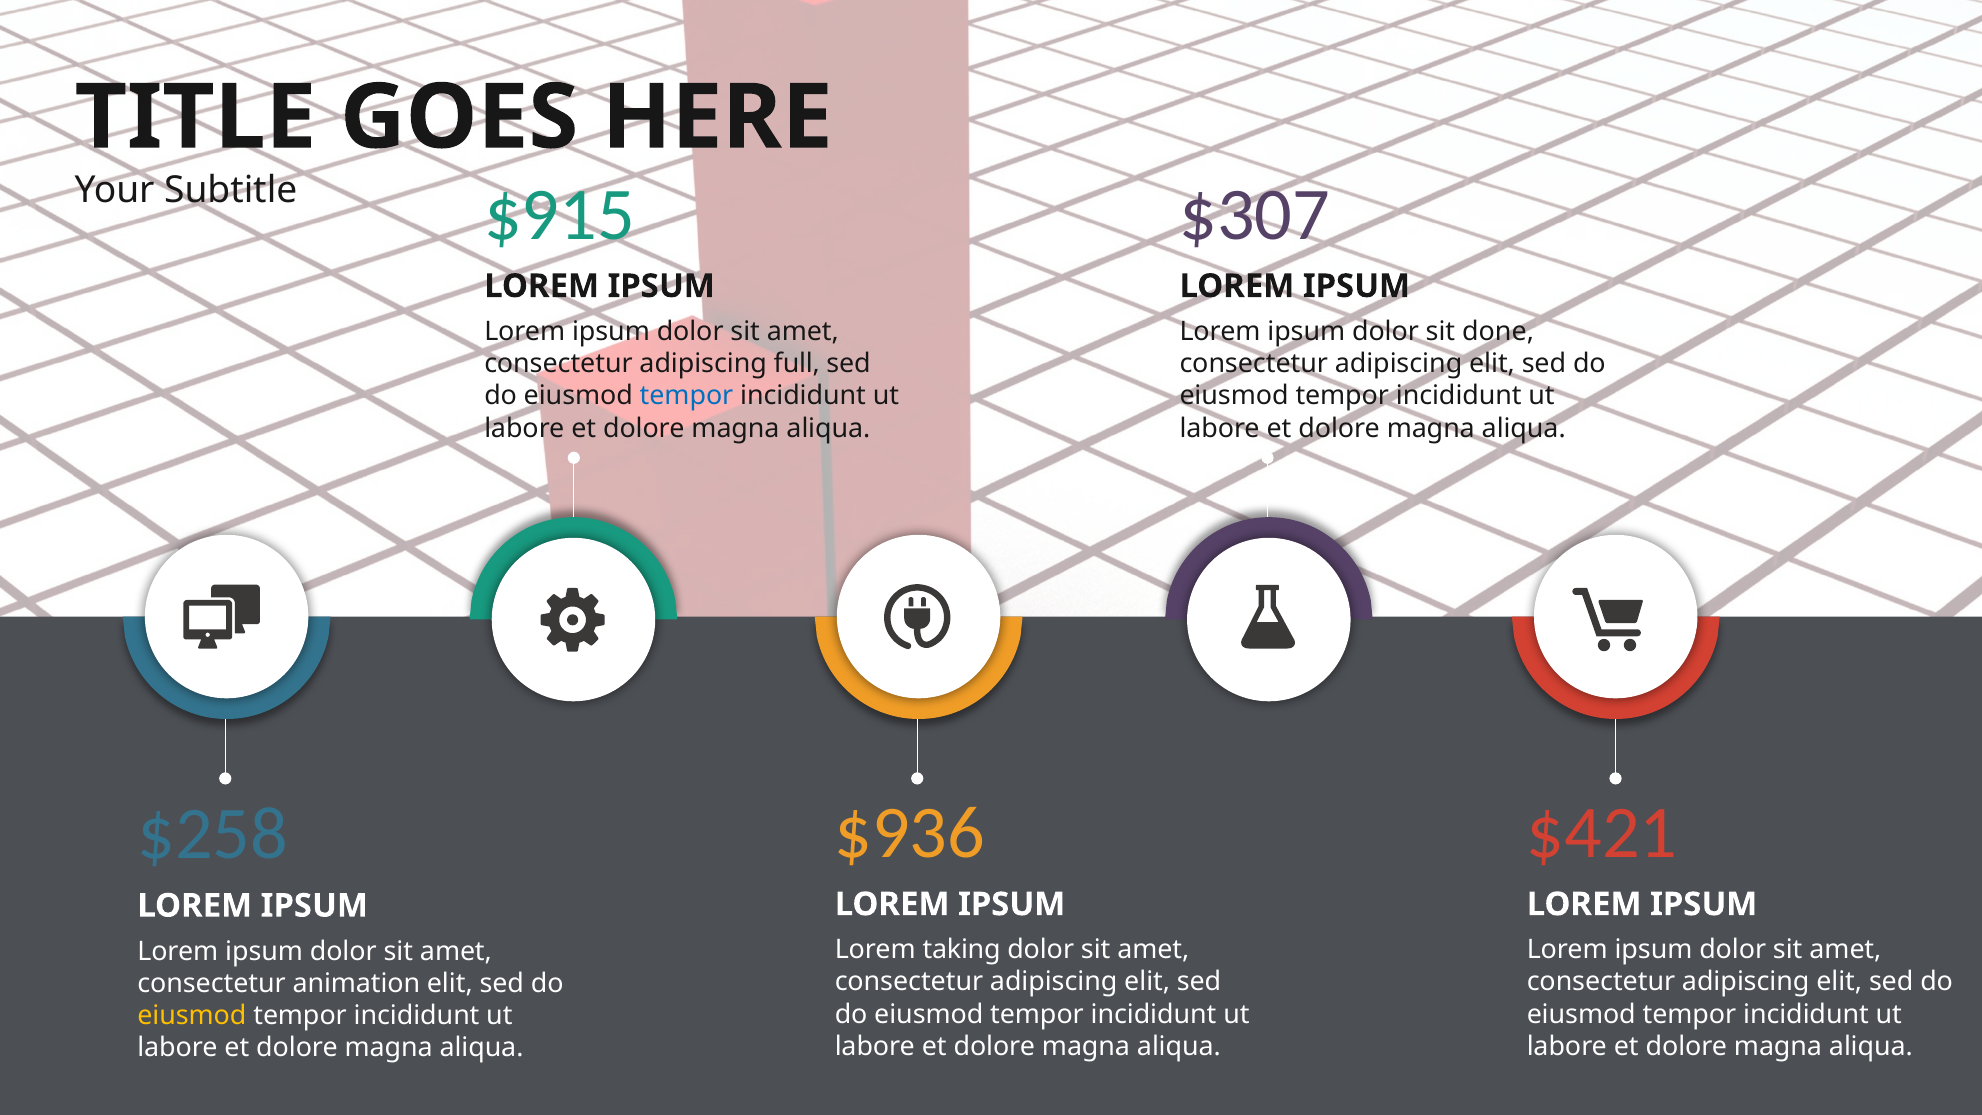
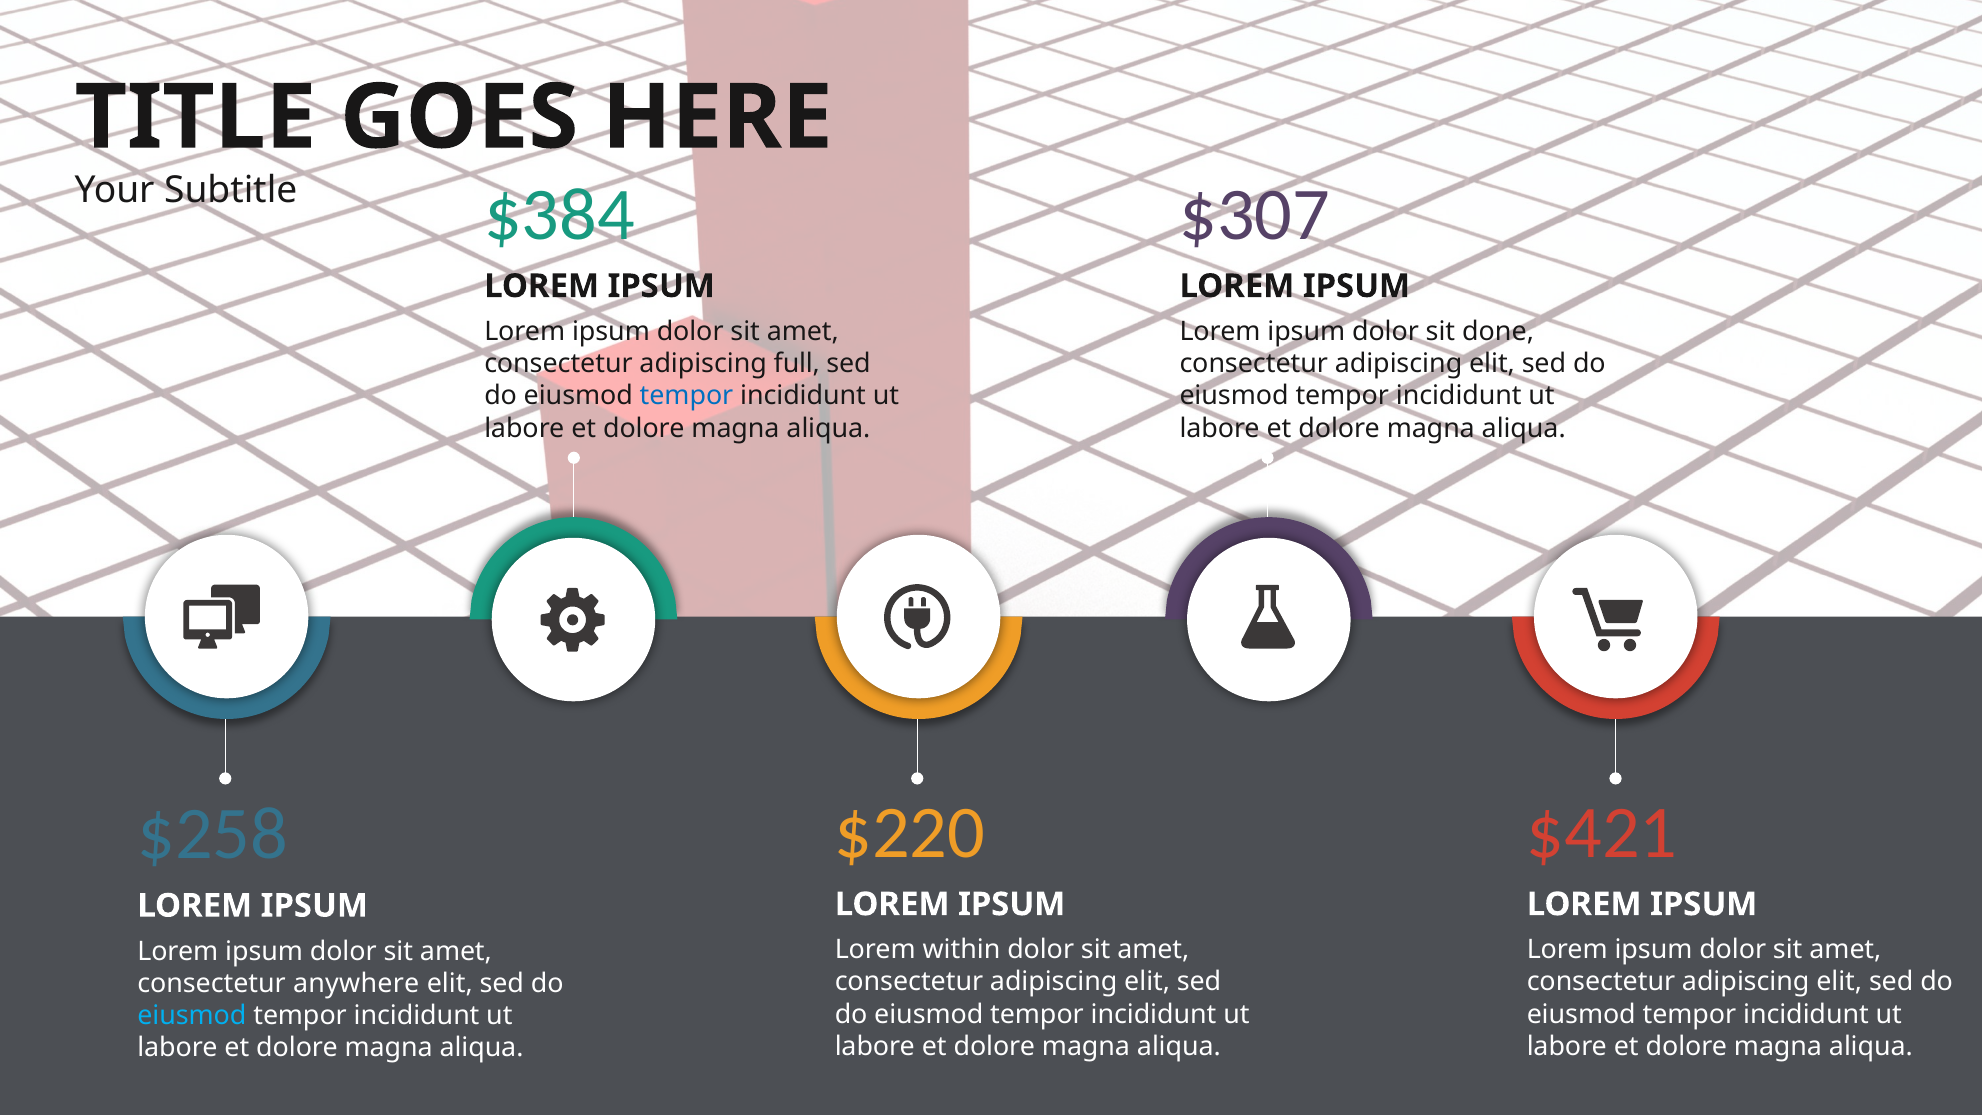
$915: $915 -> $384 (559, 215)
$936: $936 -> $220 (910, 833)
taking: taking -> within (961, 950)
animation: animation -> anywhere (356, 983)
eiusmod colour: yellow -> light blue (192, 1016)
